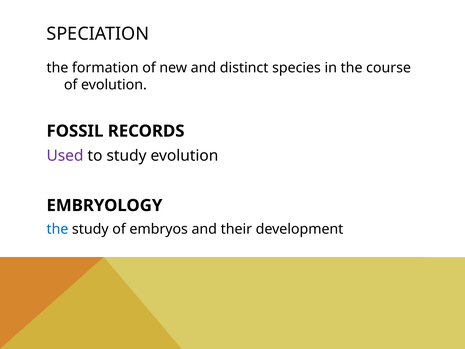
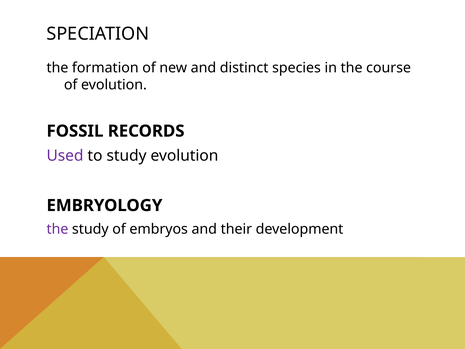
the colour: blue -> purple (57, 229)
